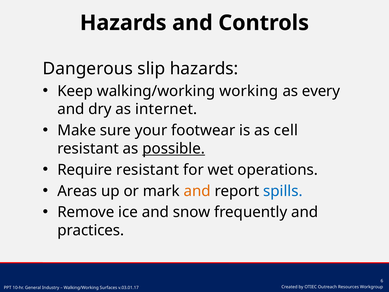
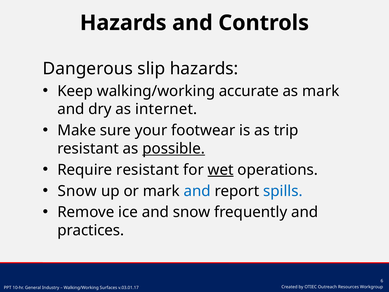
working: working -> accurate (249, 91)
as every: every -> mark (321, 91)
cell: cell -> trip (286, 130)
wet underline: none -> present (221, 170)
Areas: Areas -> Snow (77, 191)
and colour: orange -> blue (197, 191)
